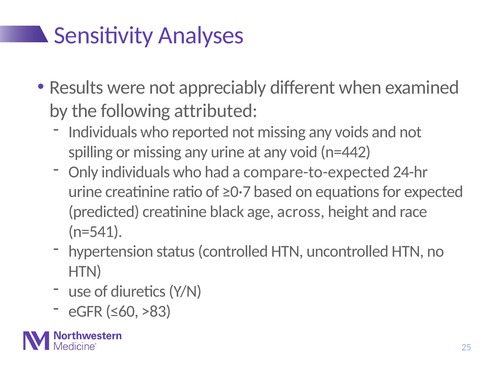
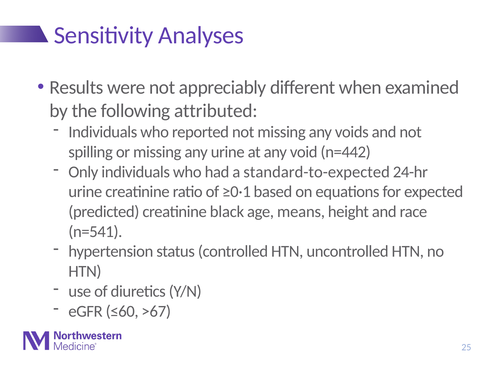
compare-to-expected: compare-to-expected -> standard-to-expected (317, 172)
≥0·7: ≥0·7 -> ≥0·1 (236, 192)
across: across -> means (301, 212)
>83: >83 -> >67 (156, 312)
